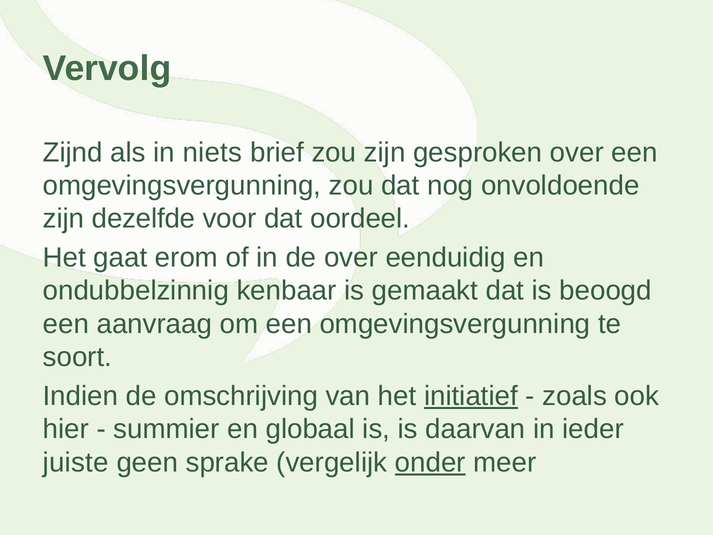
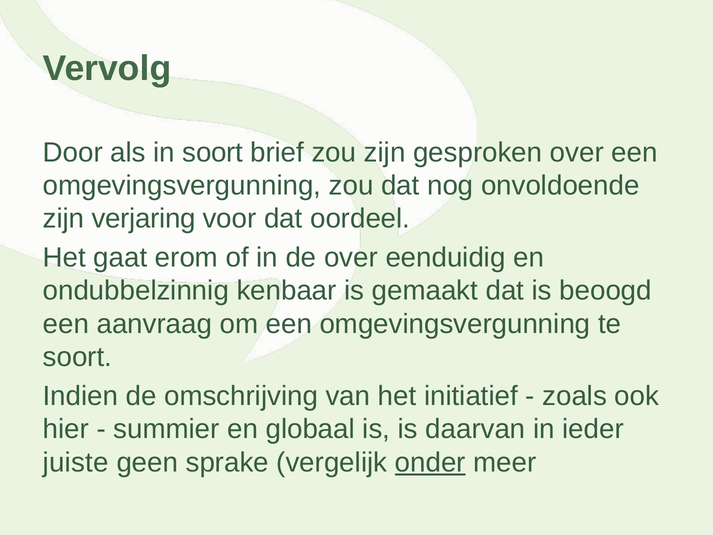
Zijnd: Zijnd -> Door (73, 152)
in niets: niets -> soort (213, 152)
dezelfde: dezelfde -> verjaring (144, 219)
initiatief underline: present -> none (471, 396)
